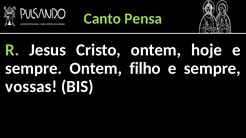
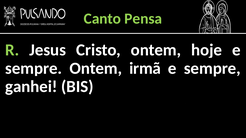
filho: filho -> irmã (145, 68)
vossas: vossas -> ganhei (31, 87)
